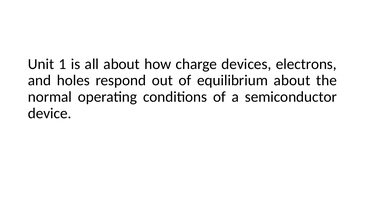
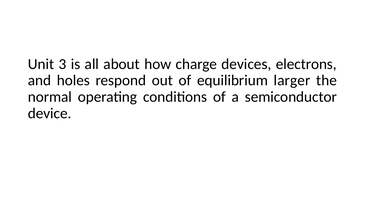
1: 1 -> 3 (62, 64)
equilibrium about: about -> larger (292, 81)
